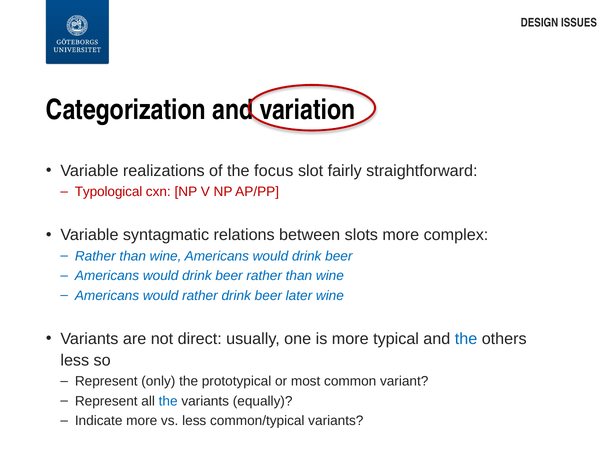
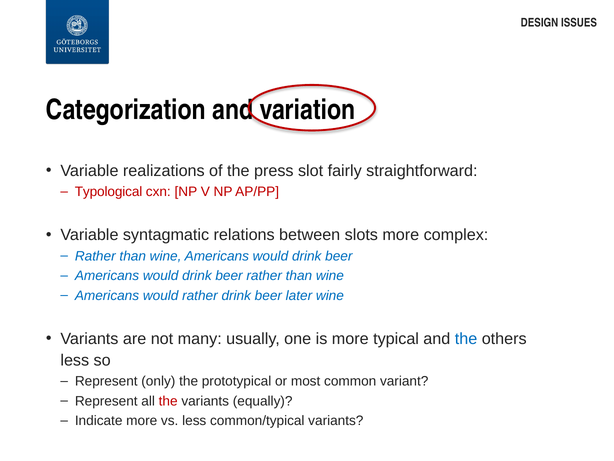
focus: focus -> press (274, 171)
direct: direct -> many (200, 339)
the colour: blue -> red (168, 401)
